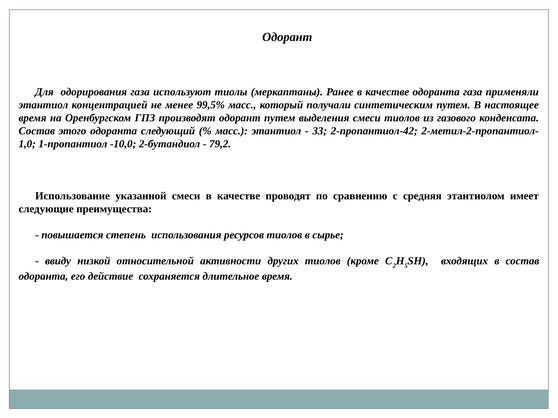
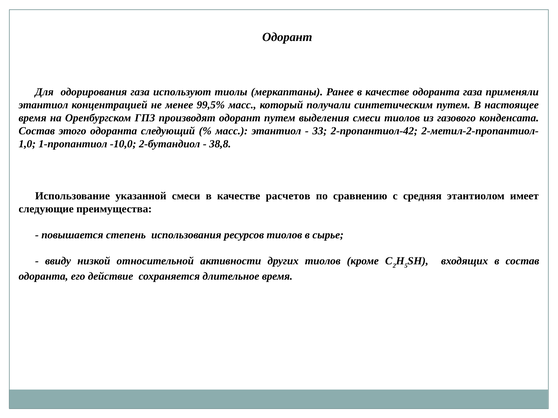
79,2: 79,2 -> 38,8 (220, 144)
проводят: проводят -> расчетов (288, 196)
